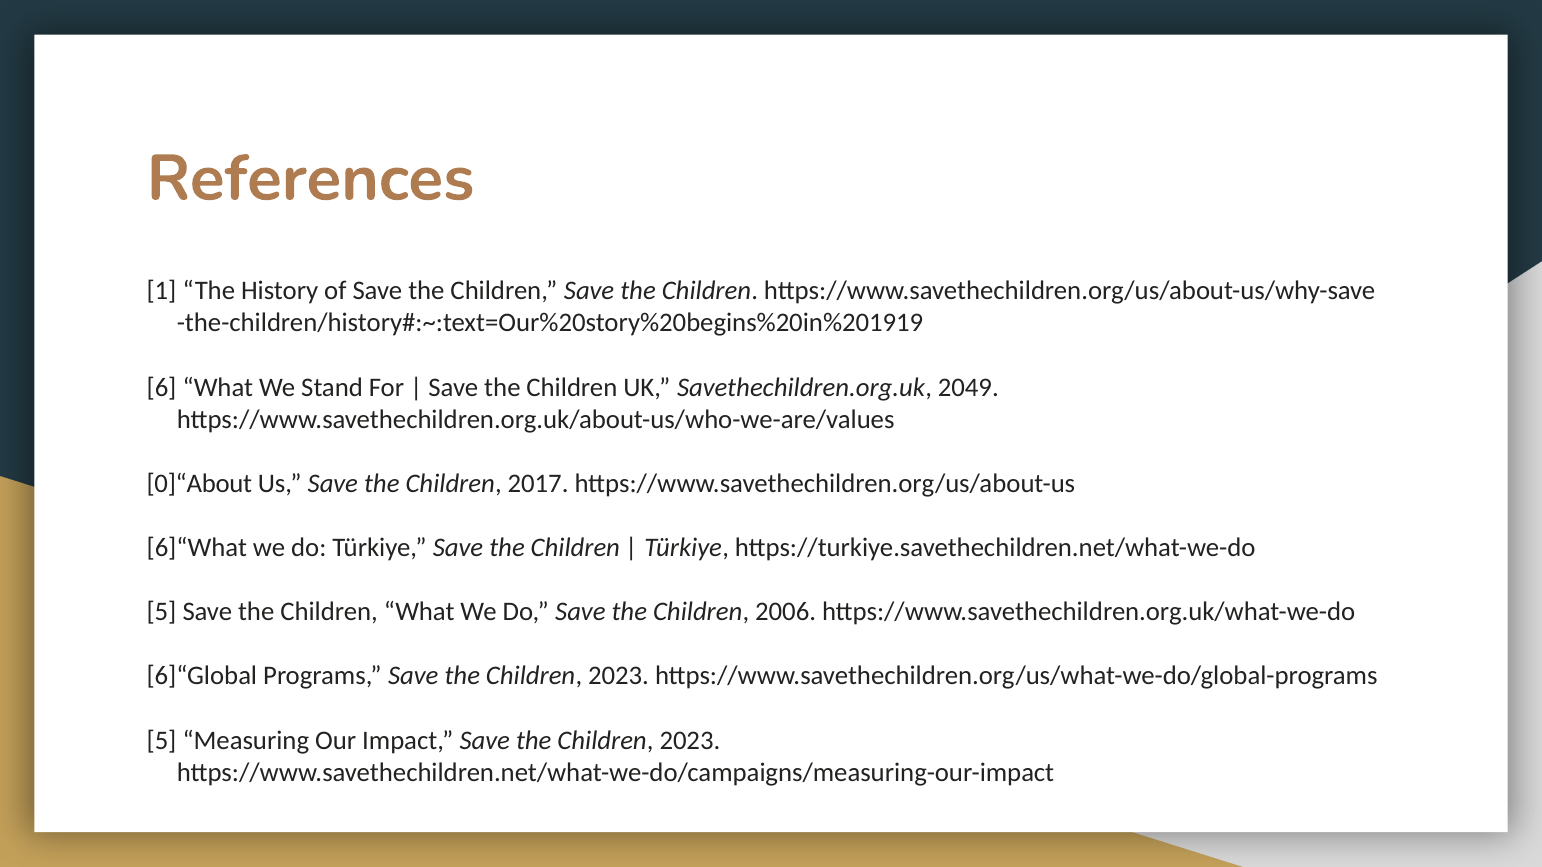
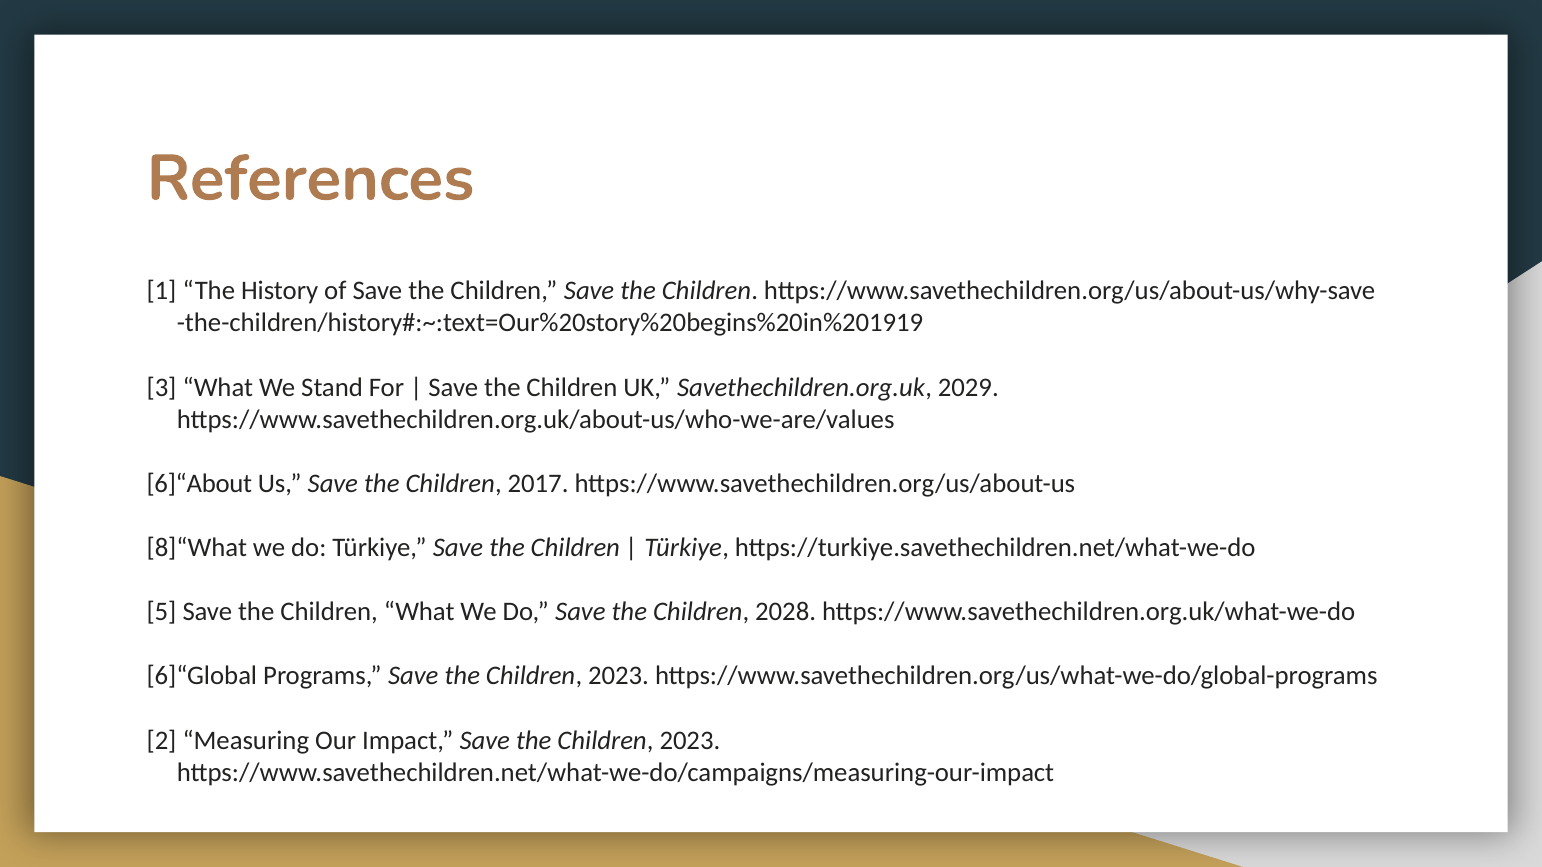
6: 6 -> 3 (162, 387)
2049: 2049 -> 2029 (968, 387)
0]“About: 0]“About -> 6]“About (199, 484)
6]“What: 6]“What -> 8]“What (197, 548)
2006: 2006 -> 2028 (786, 612)
5: 5 -> 2 (162, 741)
